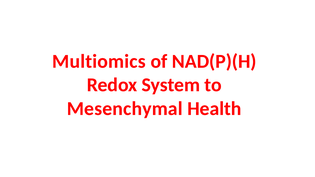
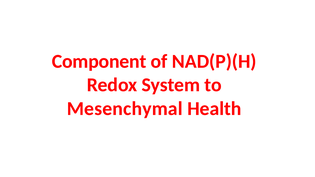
Multiomics: Multiomics -> Component (99, 61)
